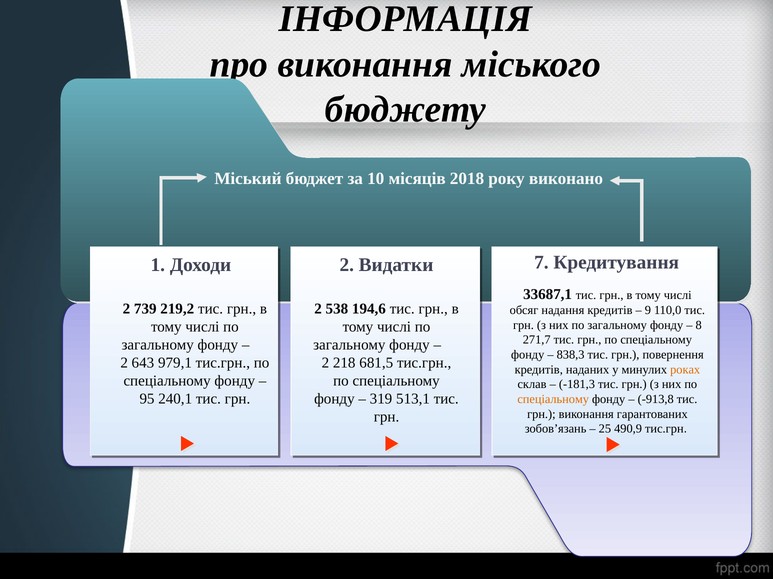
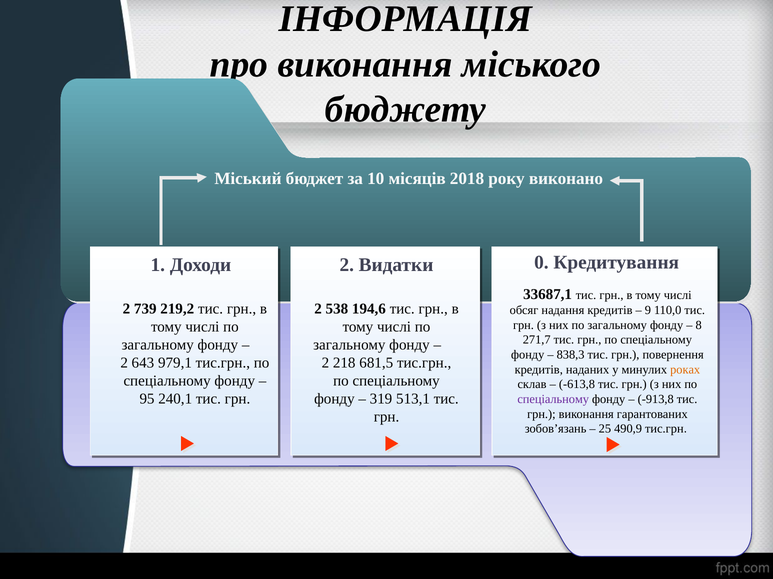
7: 7 -> 0 (541, 263)
-181,3: -181,3 -> -613,8 (577, 385)
спеціальному colour: orange -> purple (553, 400)
